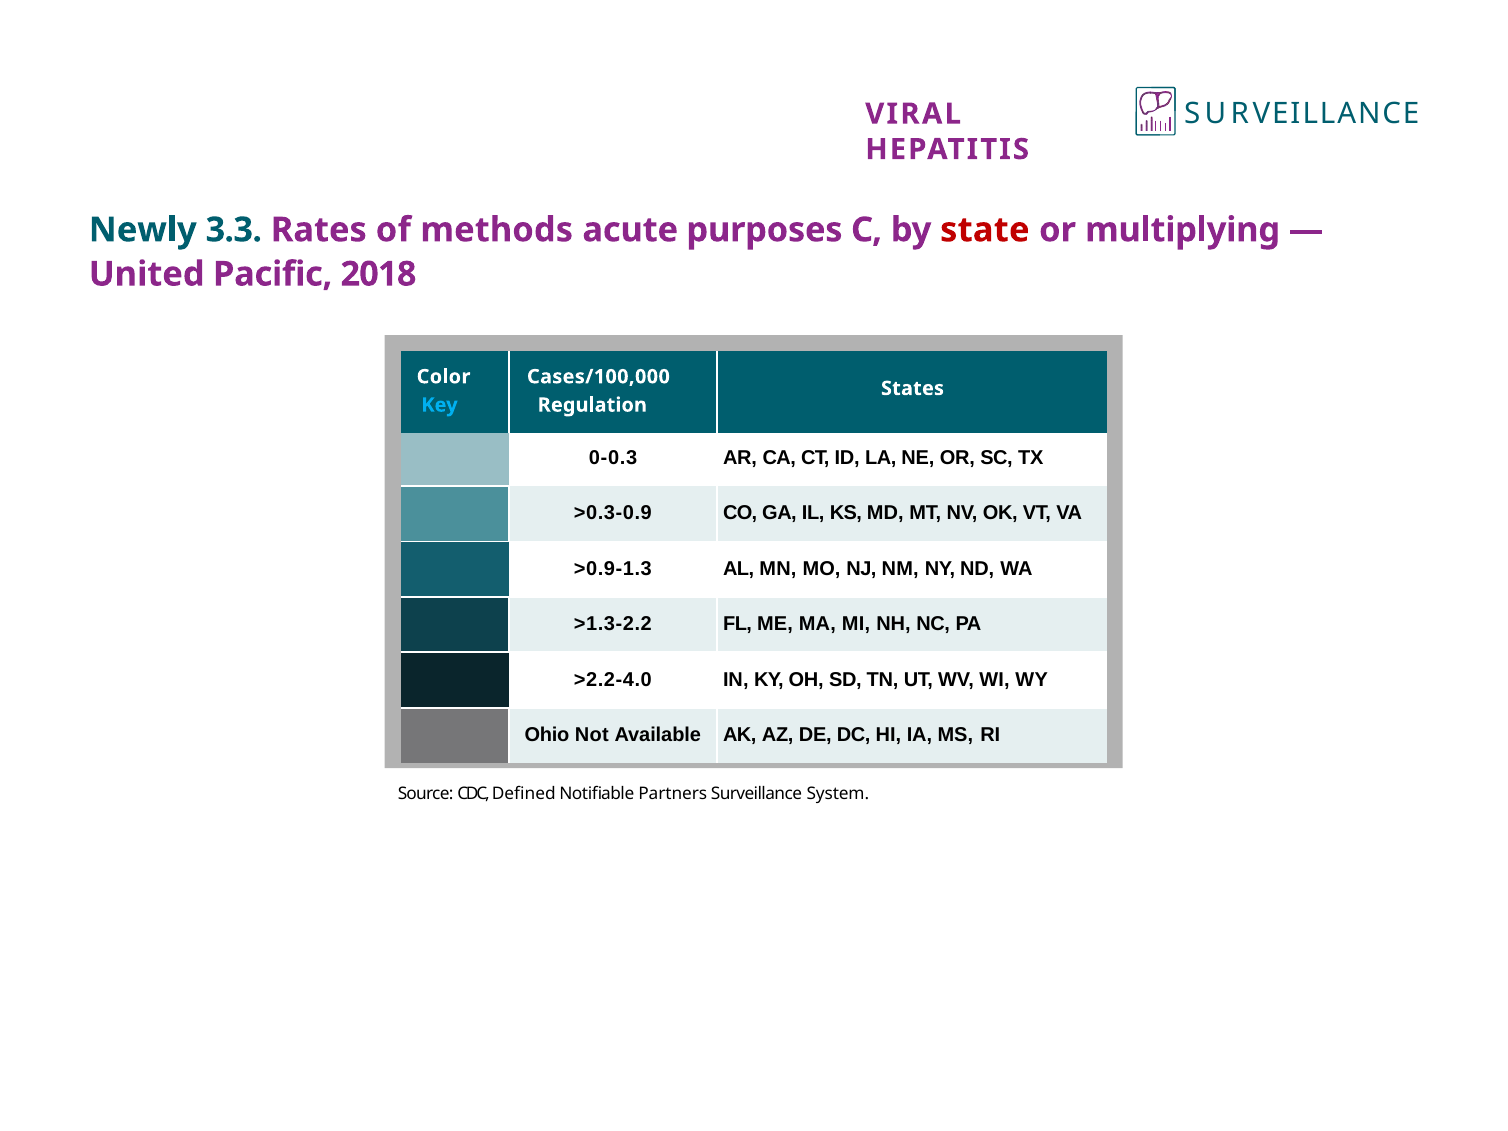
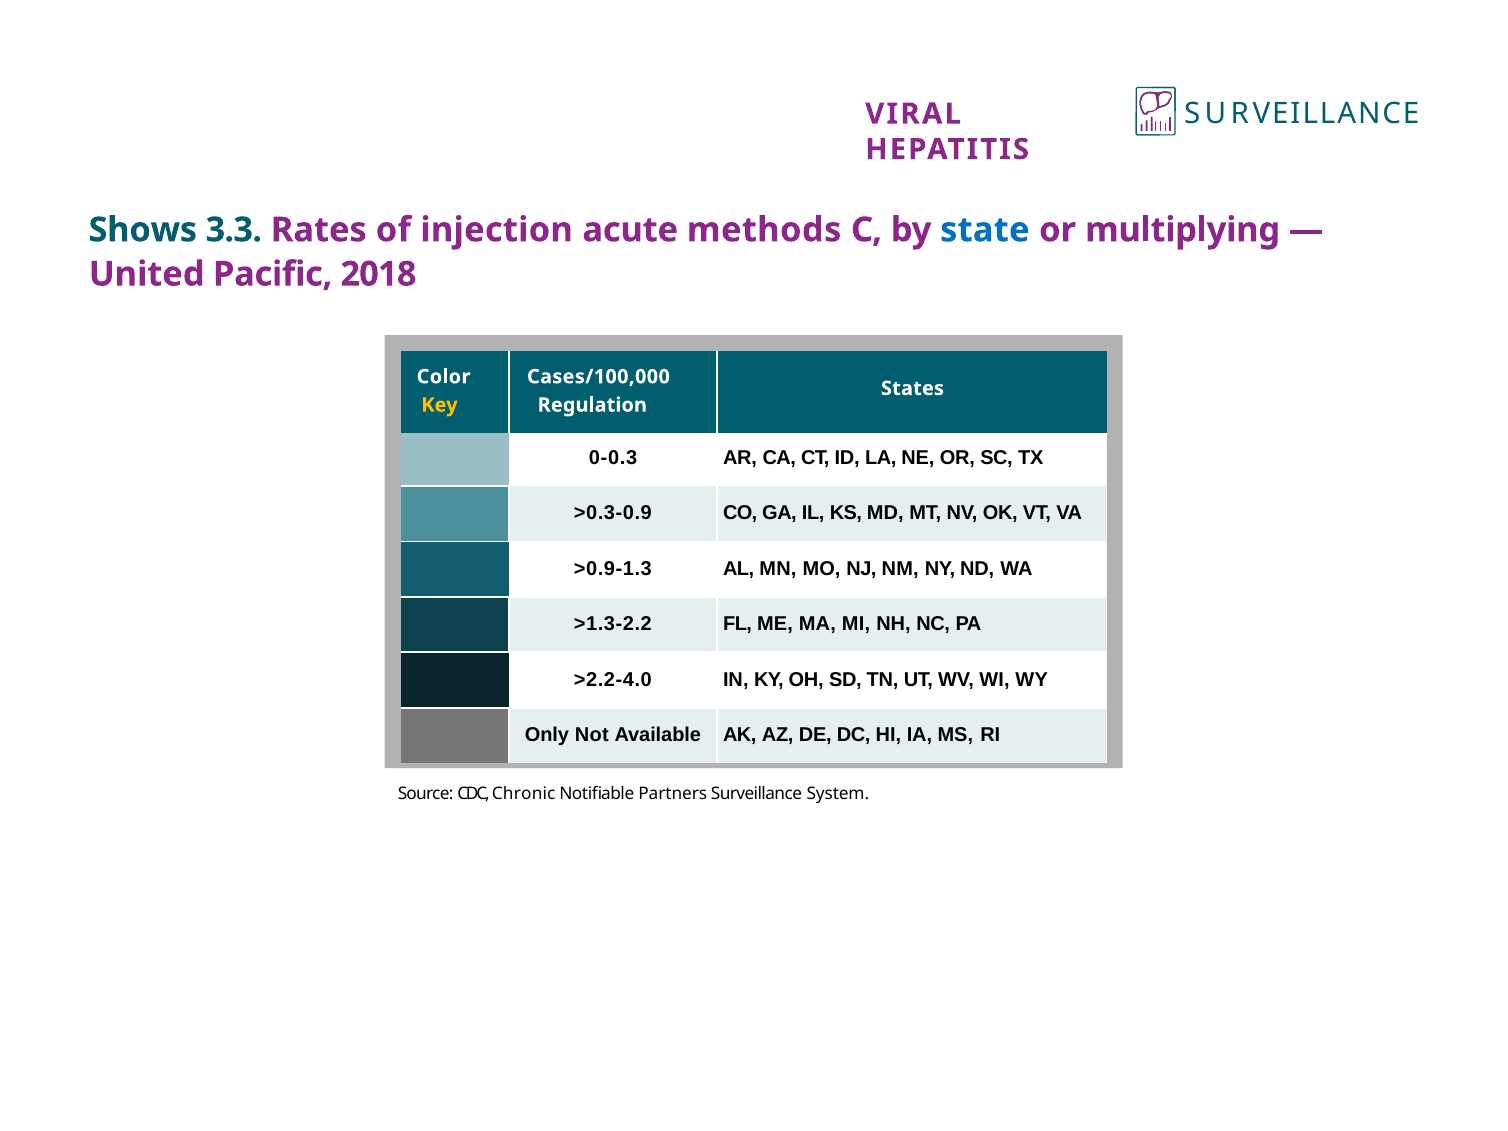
Newly: Newly -> Shows (143, 230)
methods: methods -> injection (497, 230)
purposes: purposes -> methods (764, 230)
state colour: red -> blue (985, 230)
Key colour: light blue -> yellow (440, 405)
Ohio: Ohio -> Only (547, 735)
Defined: Defined -> Chronic (524, 794)
